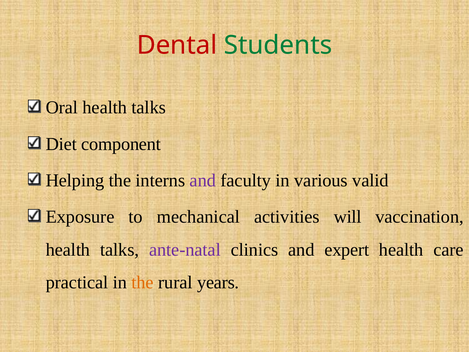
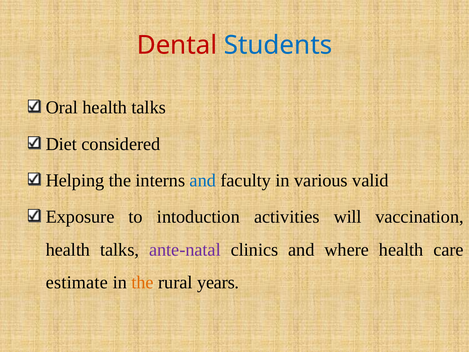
Students colour: green -> blue (278, 45)
component: component -> considered (121, 144)
and colour: purple -> blue (203, 180)
mechanical: mechanical -> intoduction (198, 217)
expert: expert -> where (347, 250)
practical: practical -> estimate (77, 282)
